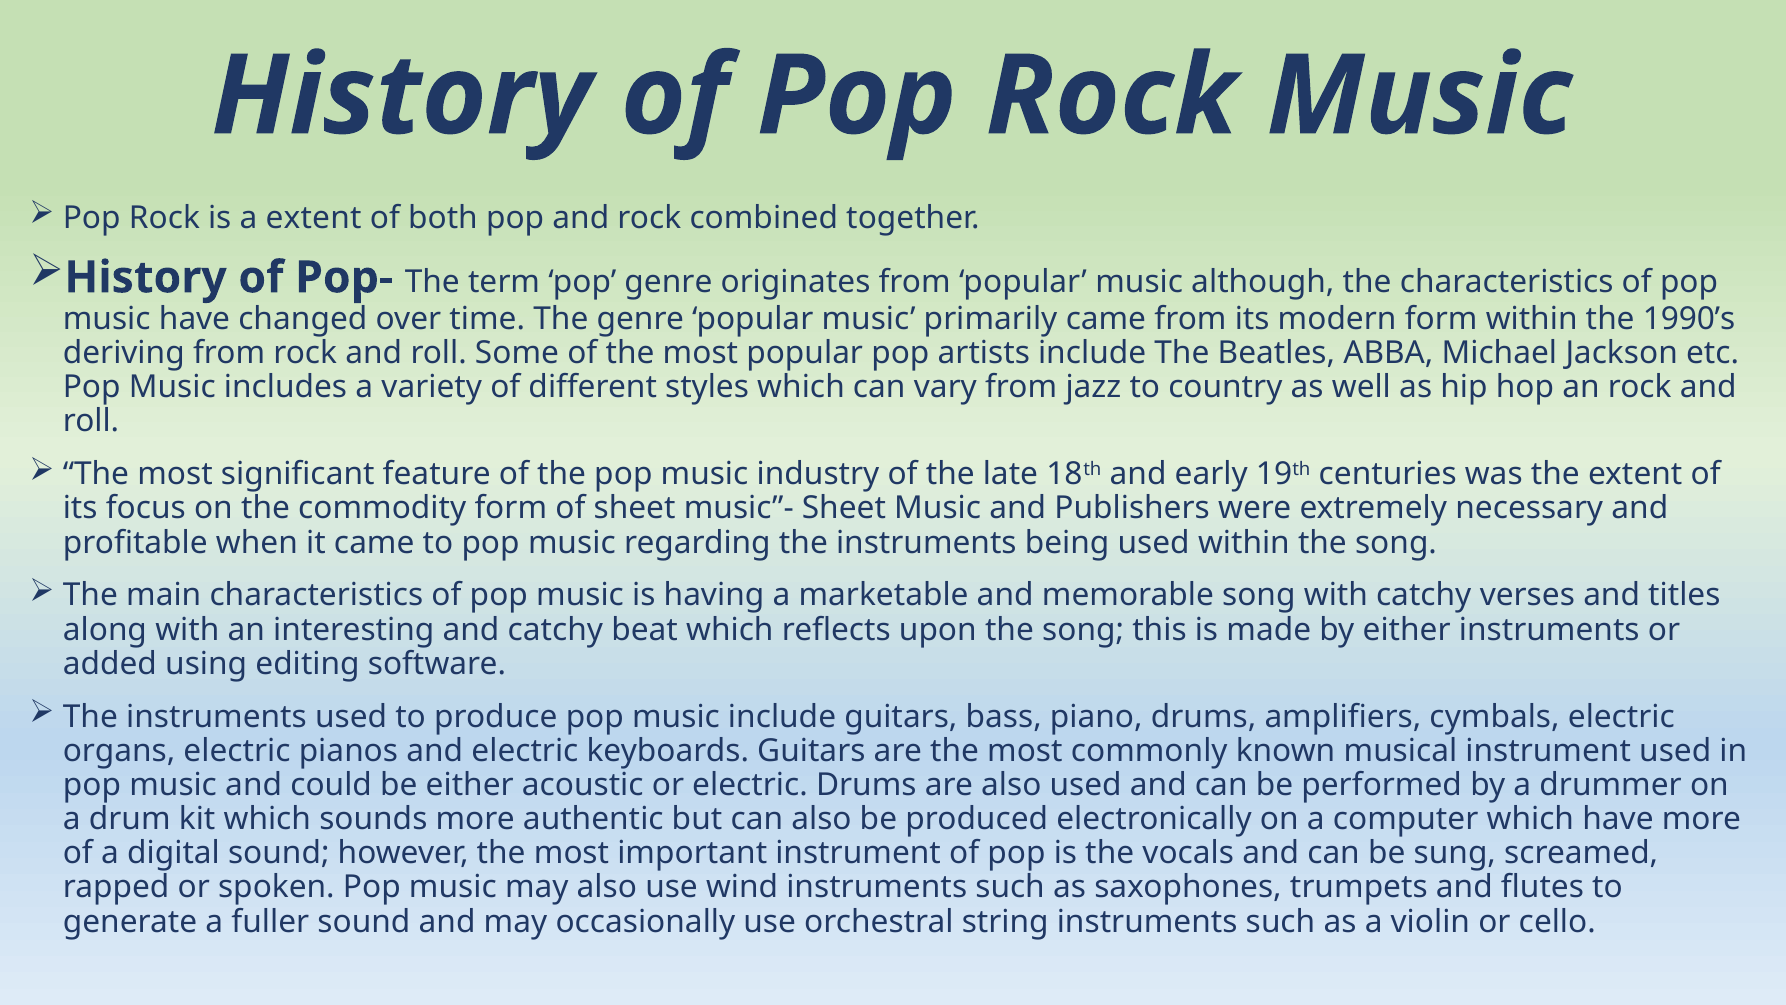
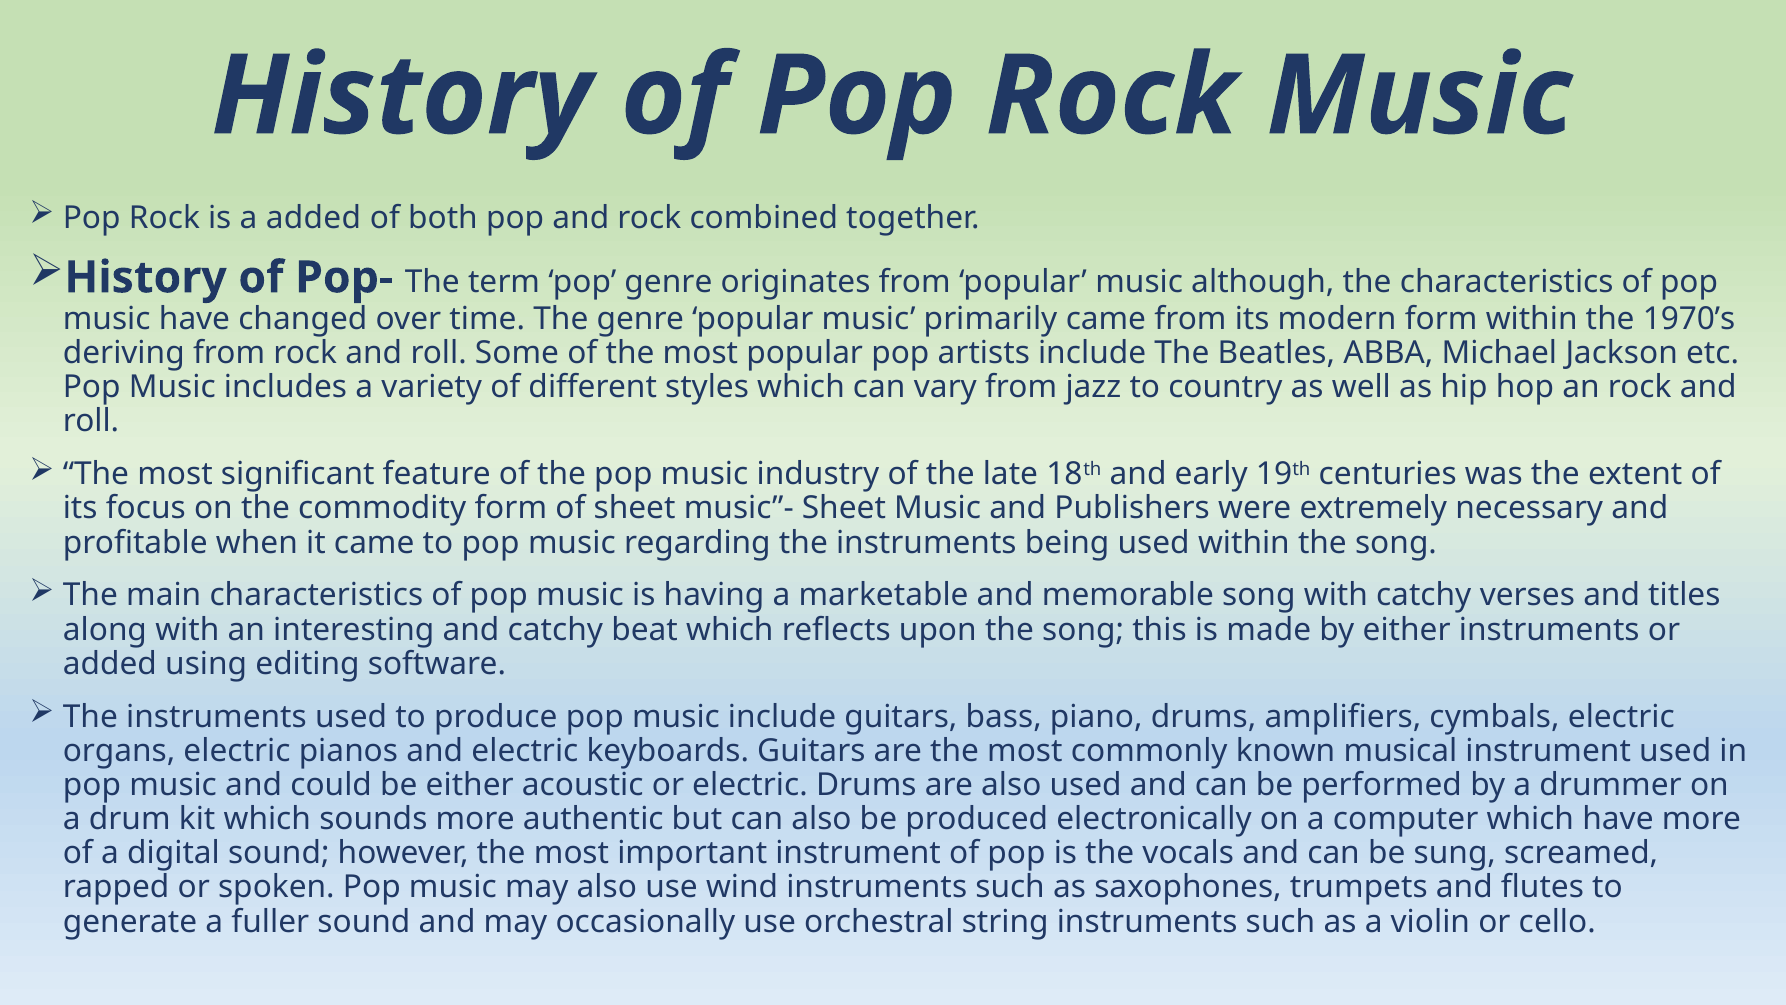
a extent: extent -> added (313, 218)
1990’s: 1990’s -> 1970’s (1689, 319)
